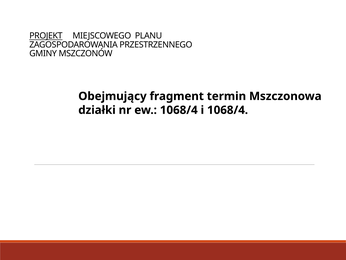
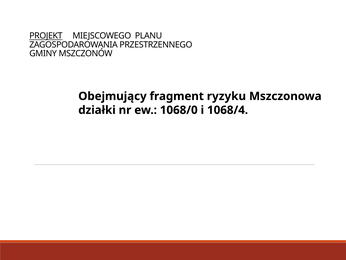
termin: termin -> ryzyku (226, 96)
ew 1068/4: 1068/4 -> 1068/0 (179, 110)
